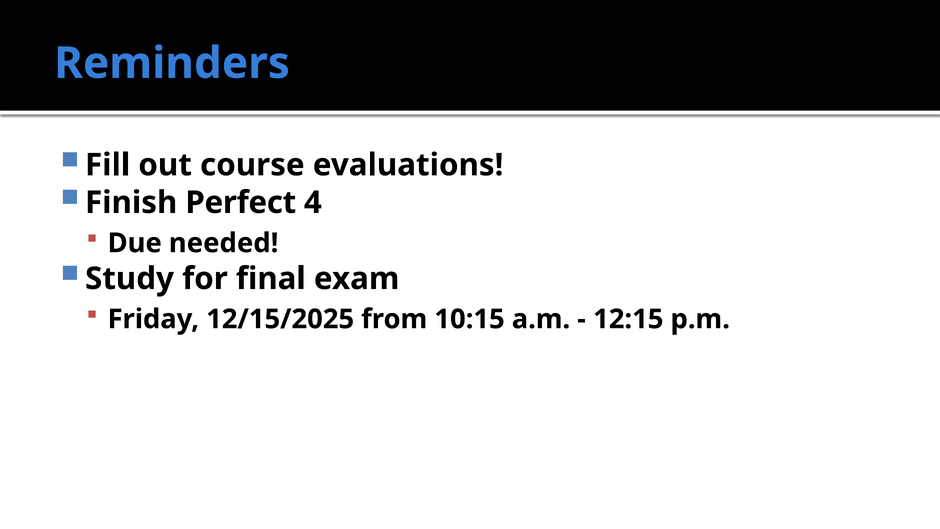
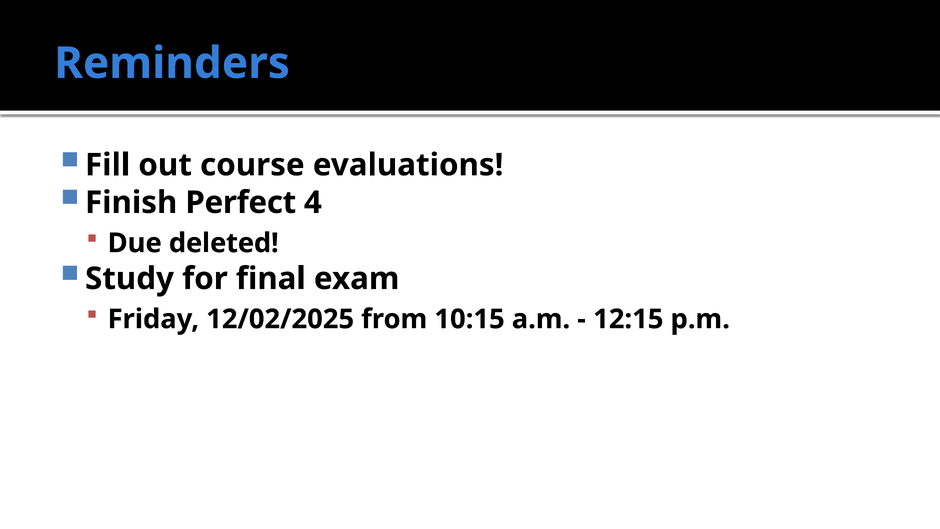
needed: needed -> deleted (224, 243)
12/15/2025: 12/15/2025 -> 12/02/2025 (280, 319)
